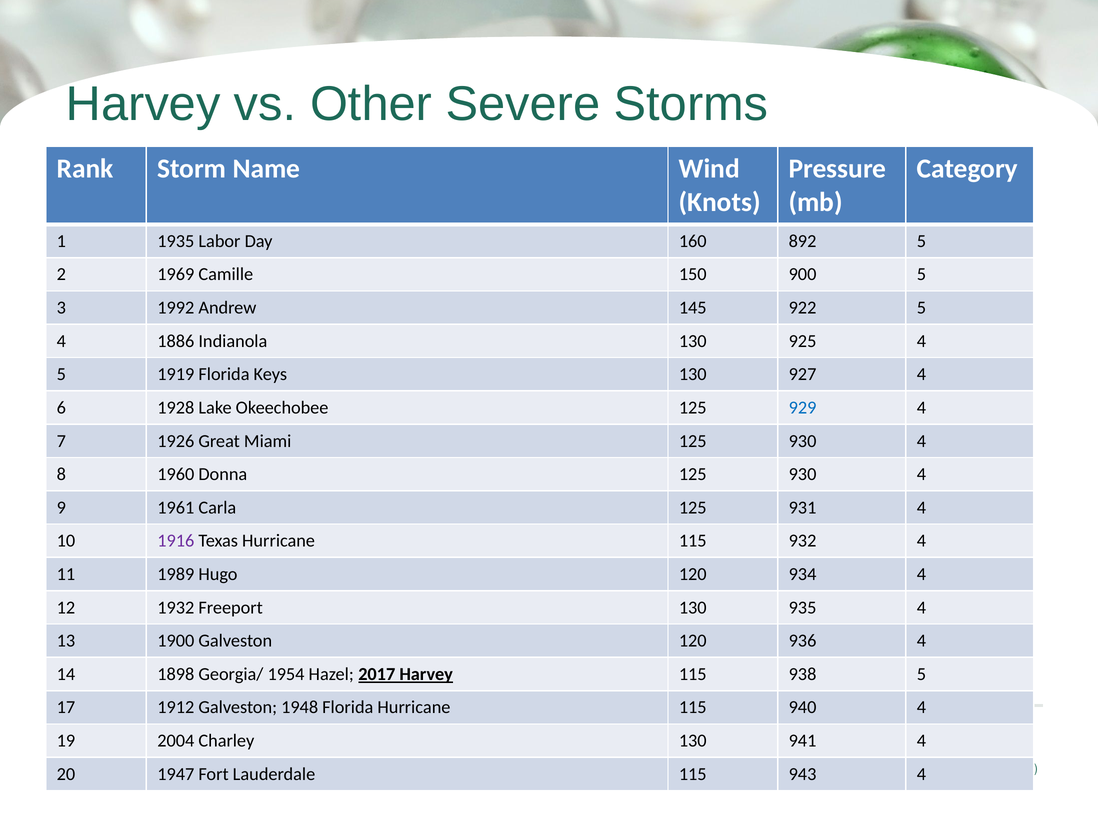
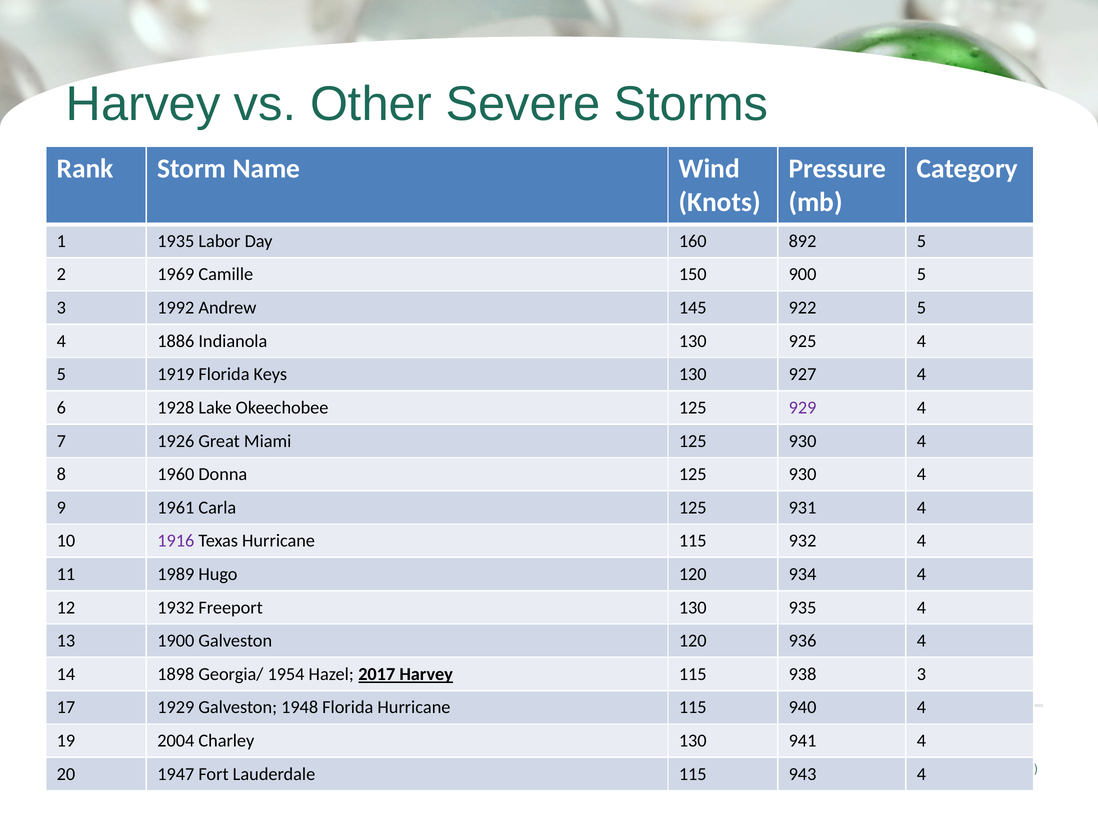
929 colour: blue -> purple (803, 408)
938 5: 5 -> 3 (921, 675)
1912: 1912 -> 1929 (176, 708)
